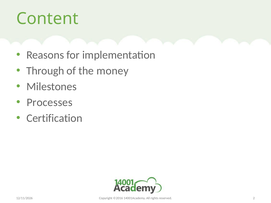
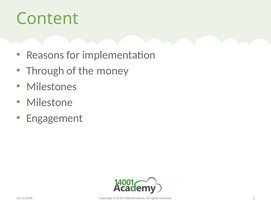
Processes: Processes -> Milestone (50, 102)
Certification: Certification -> Engagement (54, 118)
